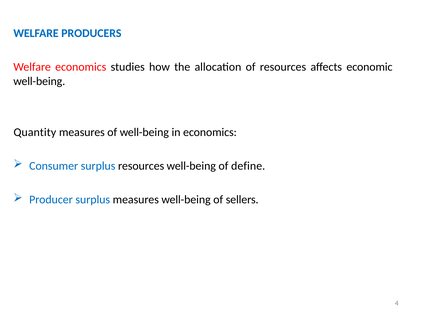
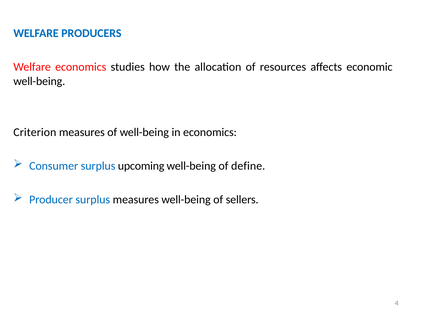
Quantity: Quantity -> Criterion (35, 132)
surplus resources: resources -> upcoming (141, 166)
